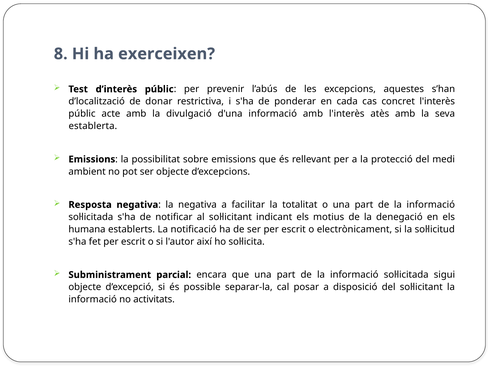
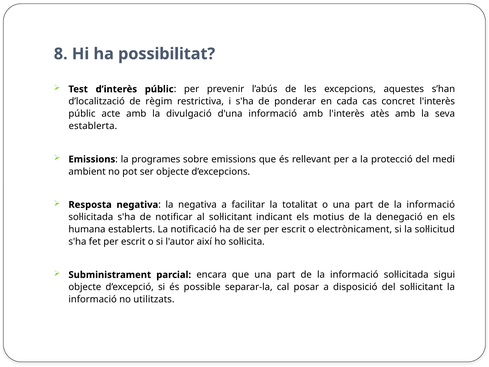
exerceixen: exerceixen -> possibilitat (167, 54)
donar: donar -> règim (159, 101)
possibilitat: possibilitat -> programes (156, 159)
activitats: activitats -> utilitzats (154, 299)
